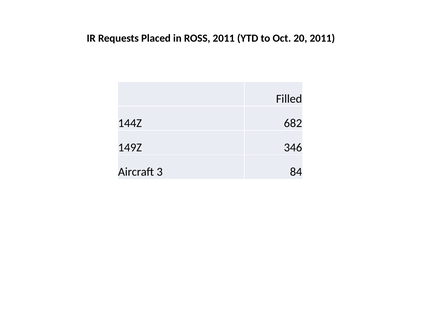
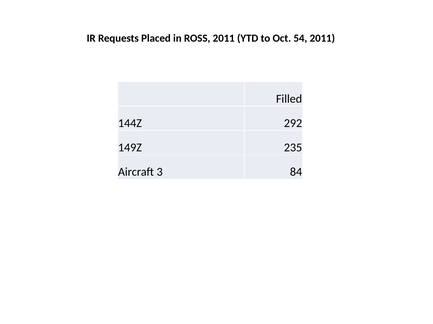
20: 20 -> 54 (300, 38)
682: 682 -> 292 (293, 123)
346: 346 -> 235 (293, 148)
